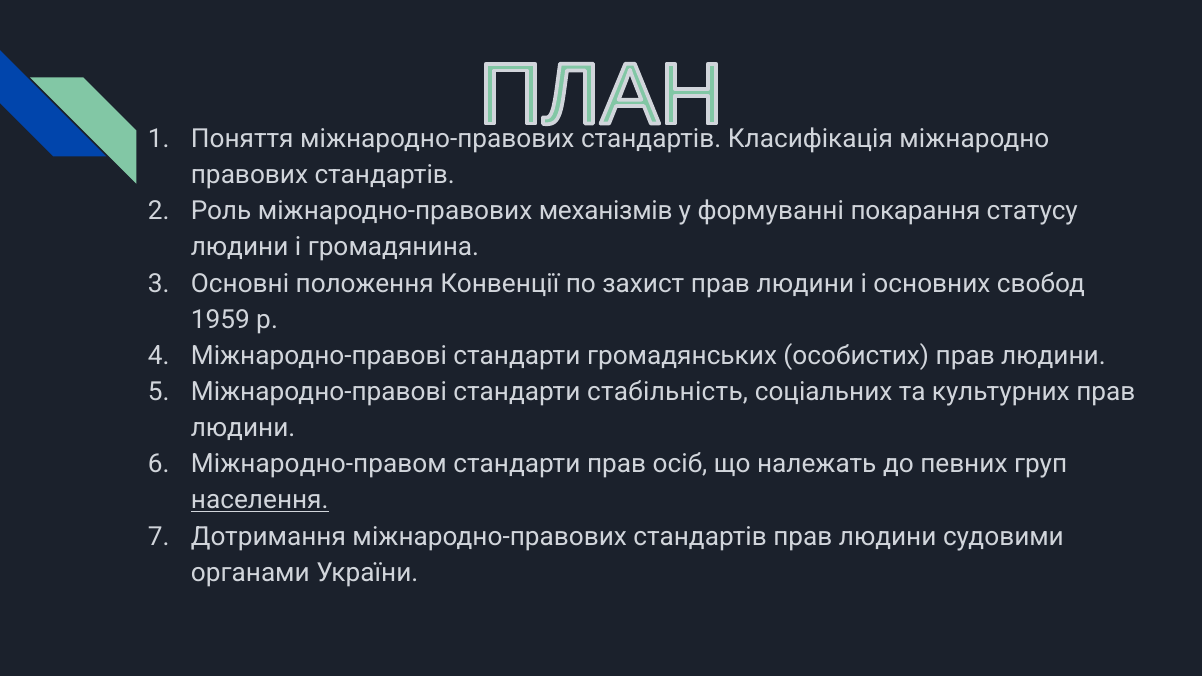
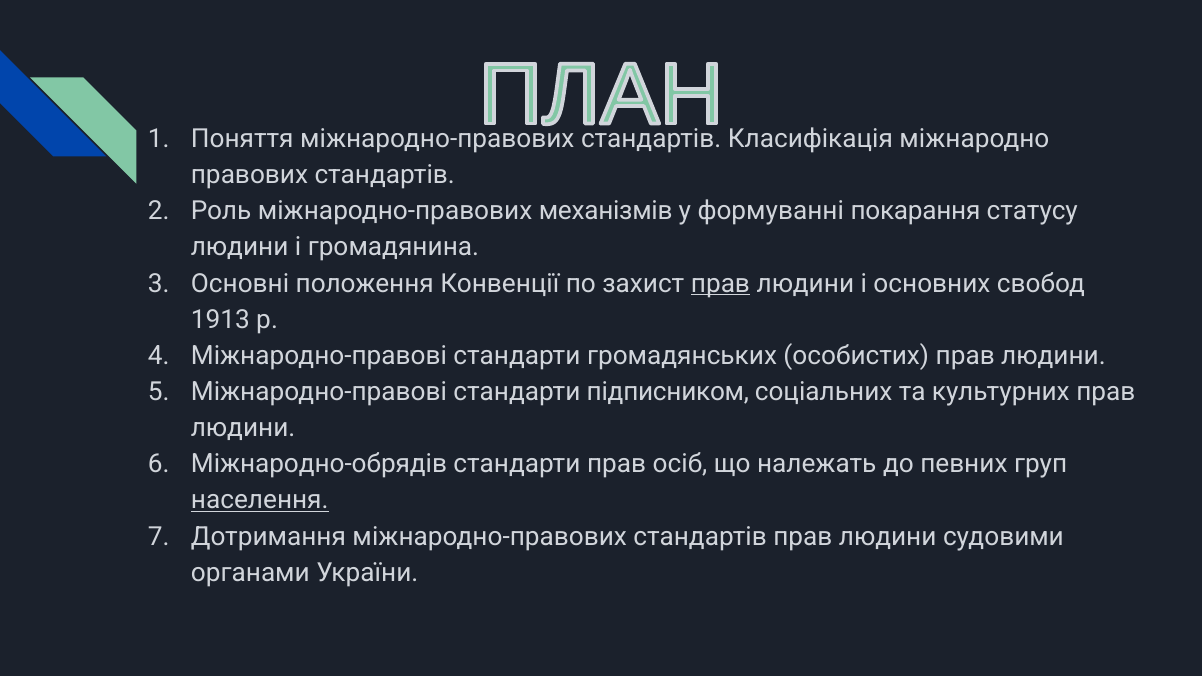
прав underline: none -> present (720, 283)
1959: 1959 -> 1913 (220, 320)
стабільність: стабільність -> підписником (668, 392)
Міжнародно-правом: Міжнародно-правом -> Міжнародно-обрядів (319, 464)
